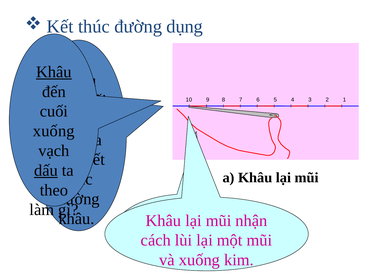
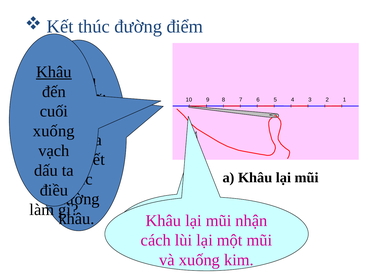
dụng: dụng -> điểm (185, 27)
dấu underline: present -> none (46, 171)
theo: theo -> điều (54, 190)
